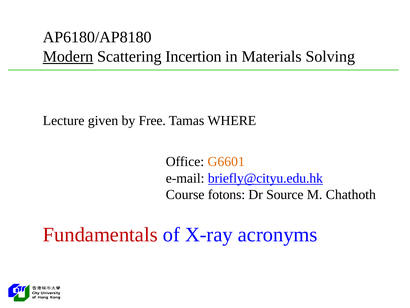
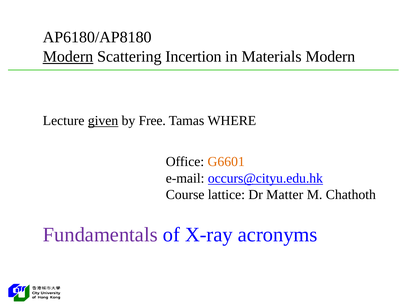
Materials Solving: Solving -> Modern (330, 56)
given underline: none -> present (103, 121)
briefly@cityu.edu.hk: briefly@cityu.edu.hk -> occurs@cityu.edu.hk (265, 178)
fotons: fotons -> lattice (226, 194)
Source: Source -> Matter (285, 194)
Fundamentals colour: red -> purple (100, 234)
